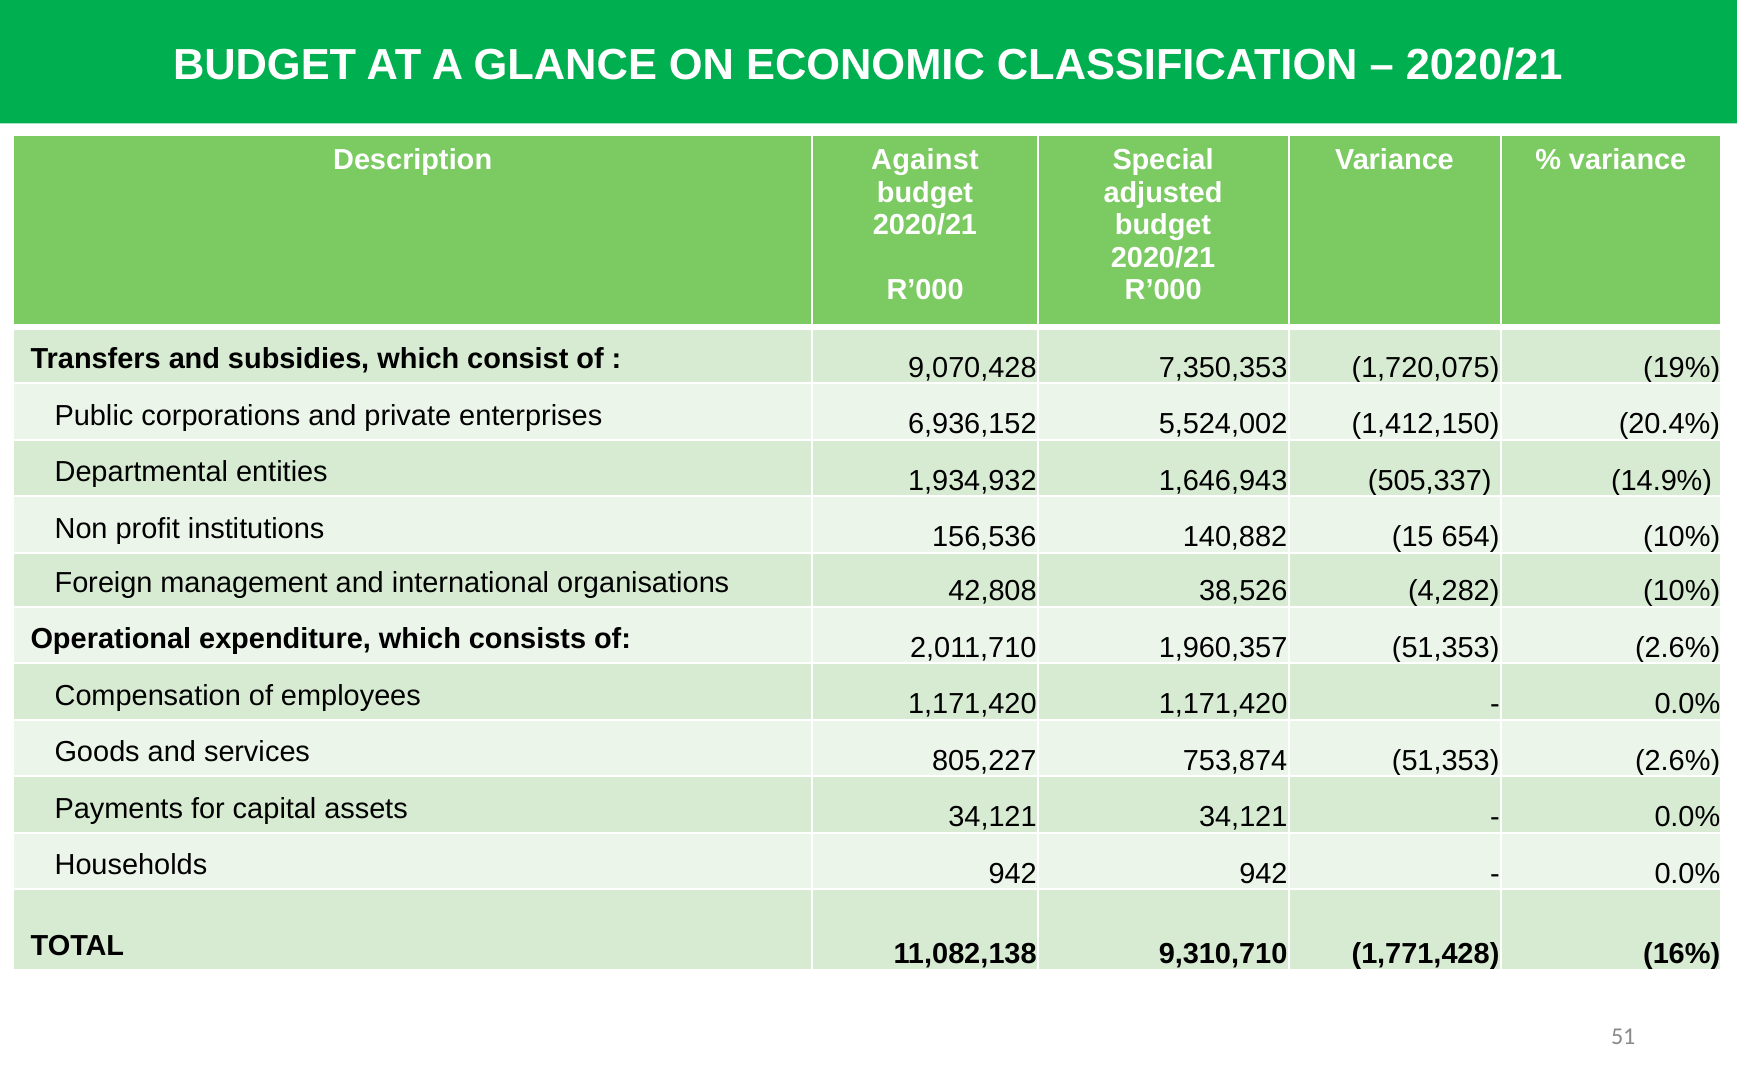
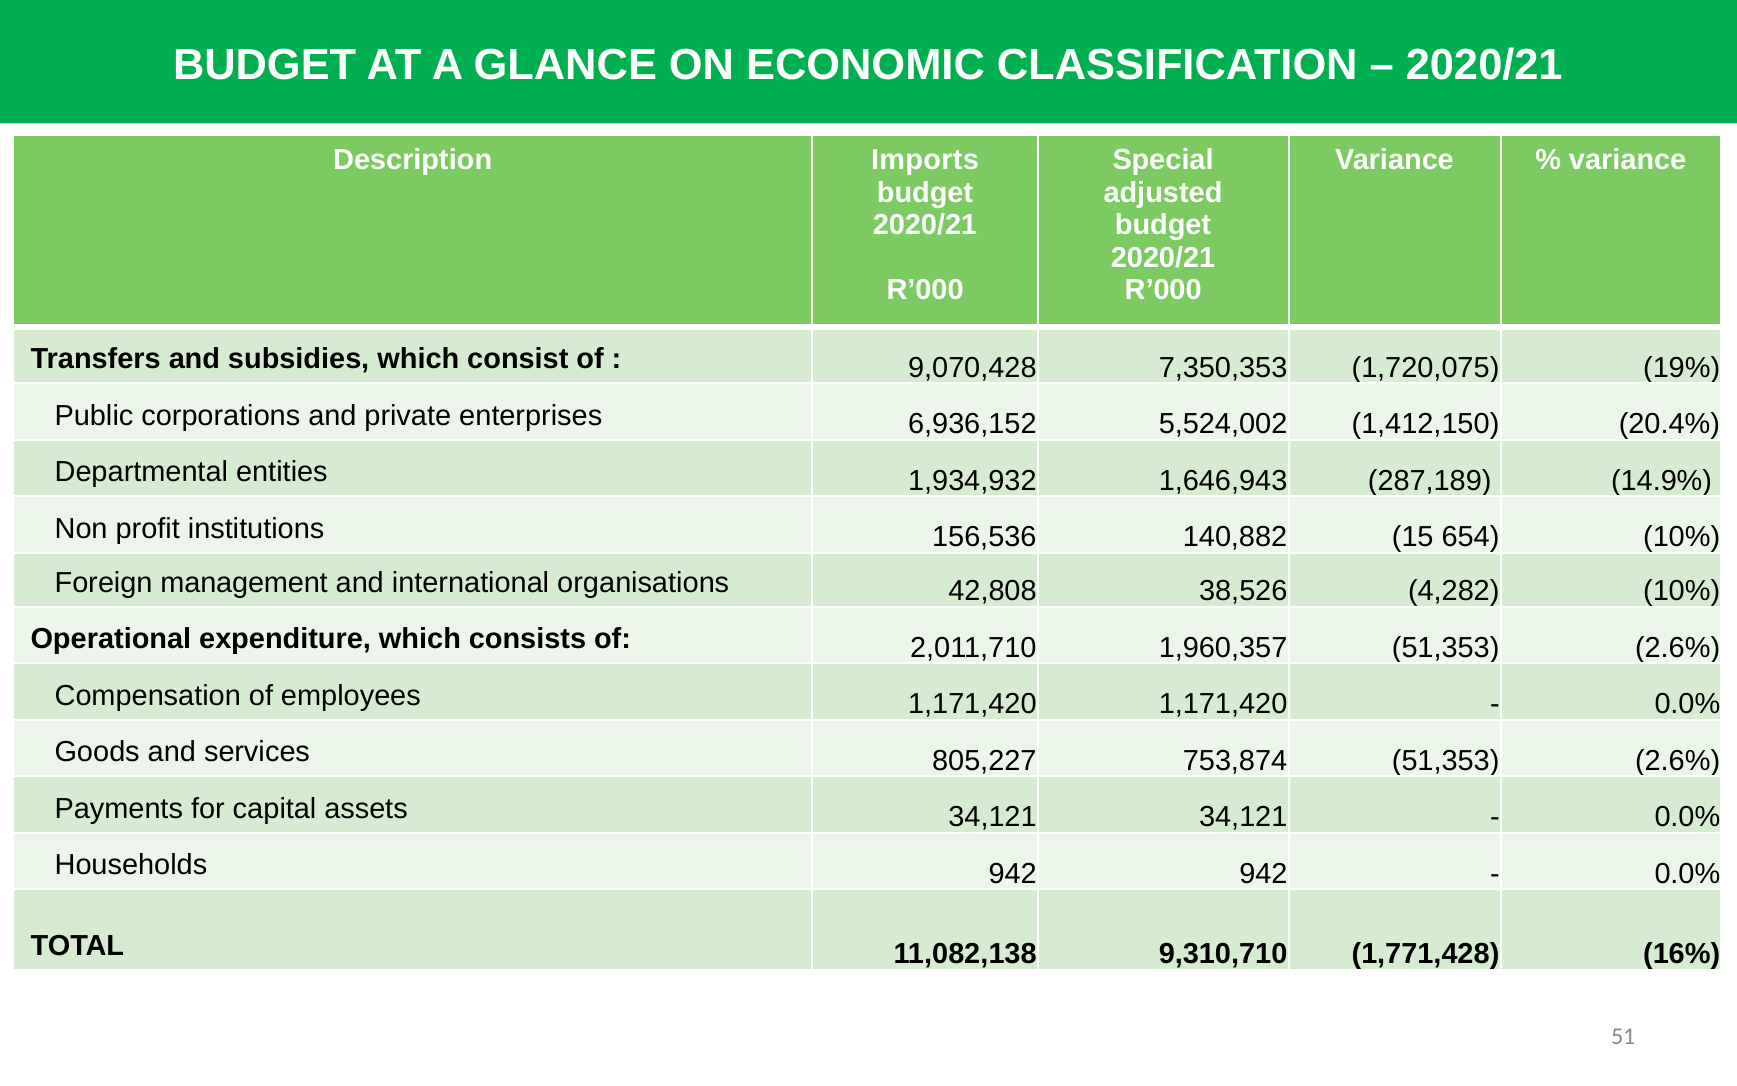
Against: Against -> Imports (925, 160)
505,337: 505,337 -> 287,189 (1430, 481)
